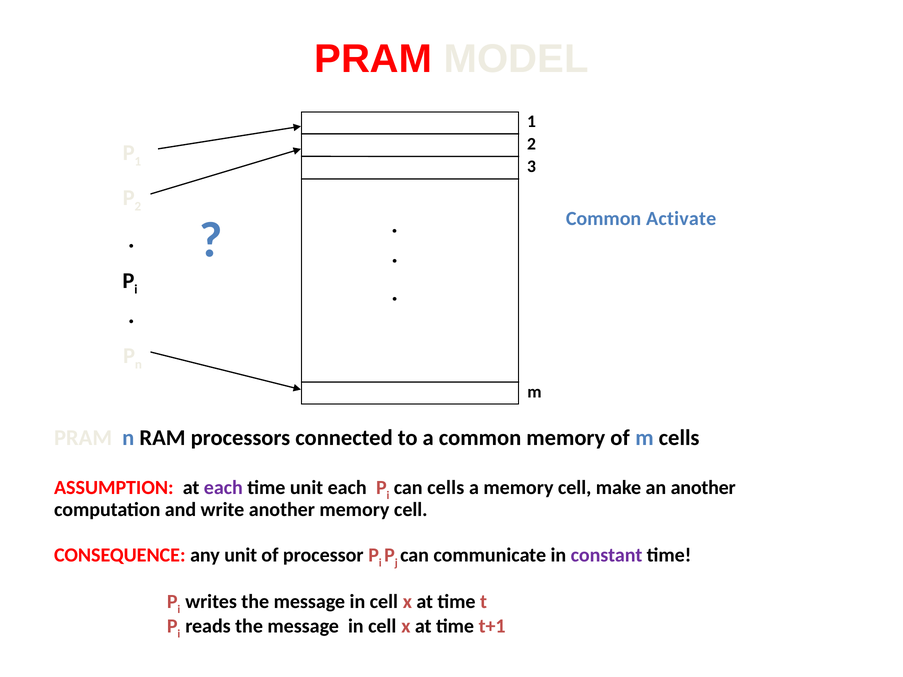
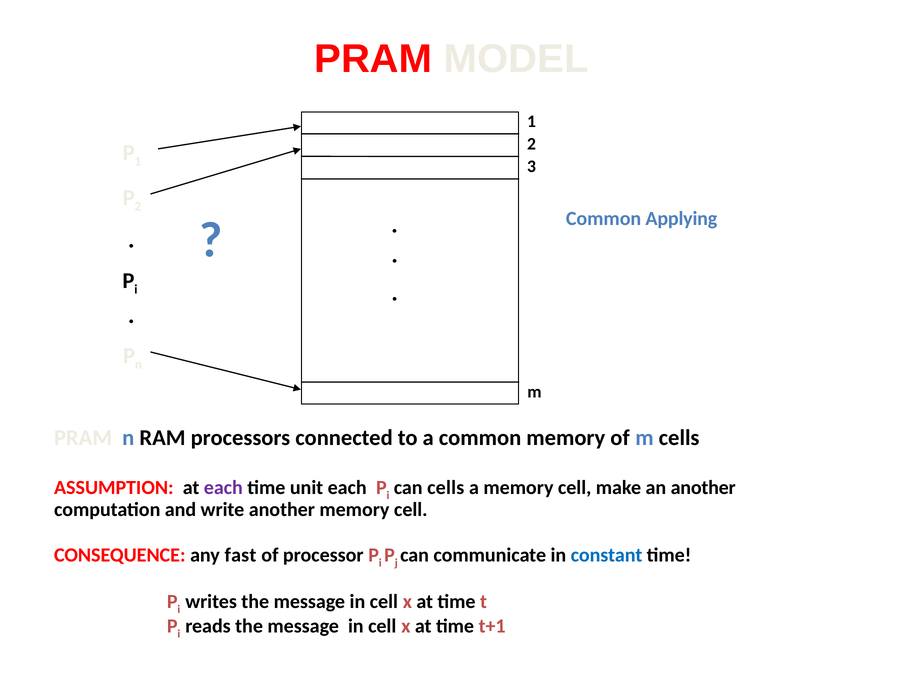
Activate: Activate -> Applying (681, 219)
any unit: unit -> fast (240, 556)
constant colour: purple -> blue (607, 556)
